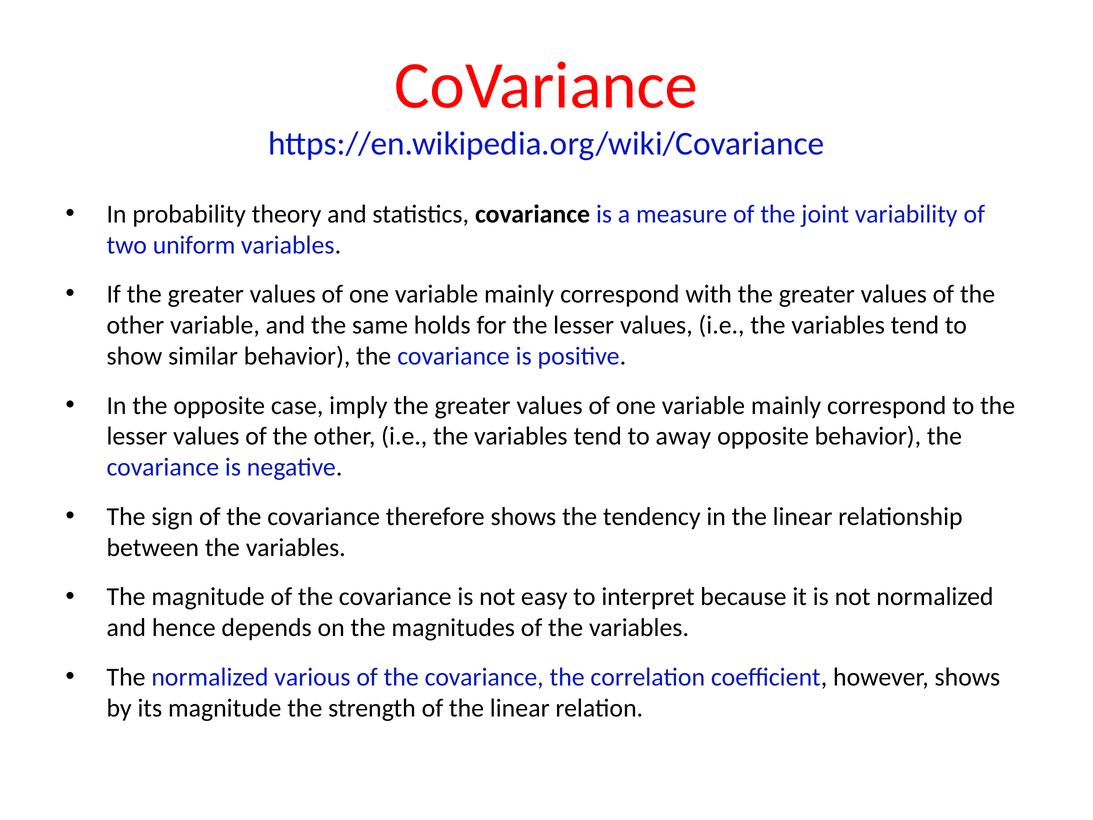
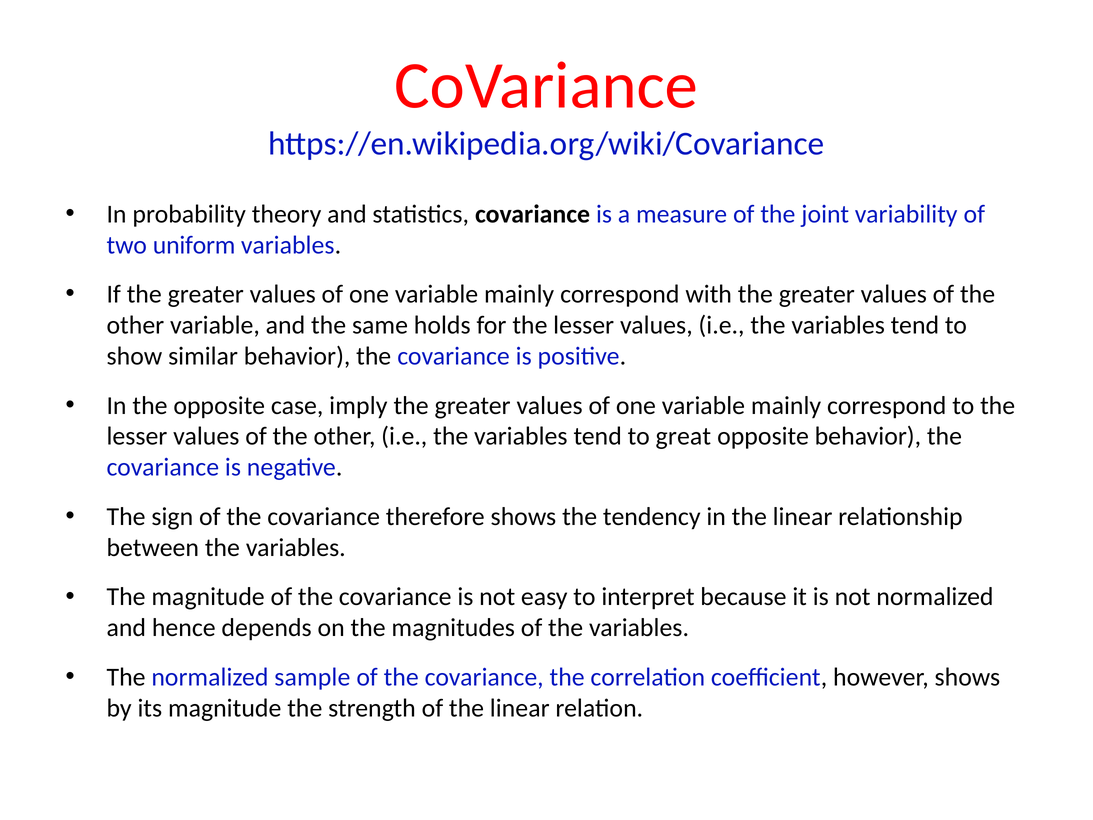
away: away -> great (683, 436)
various: various -> sample (312, 677)
